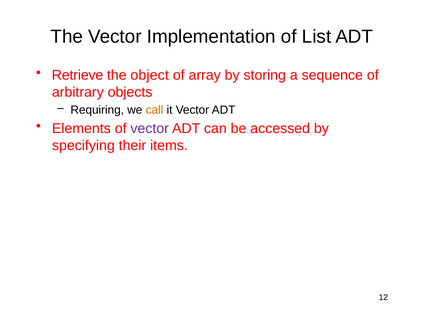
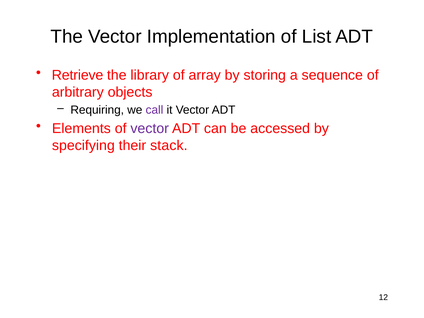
object: object -> library (150, 75)
call colour: orange -> purple (154, 110)
items: items -> stack (169, 145)
